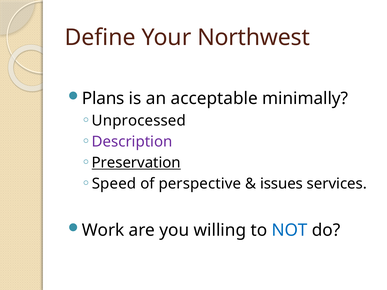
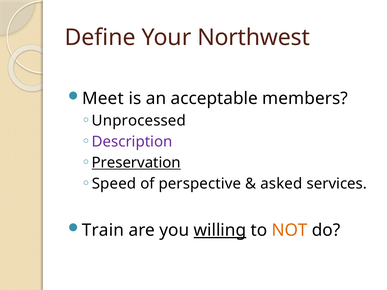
Plans: Plans -> Meet (103, 99)
minimally: minimally -> members (305, 99)
issues: issues -> asked (281, 184)
Work: Work -> Train (103, 230)
willing underline: none -> present (220, 230)
NOT colour: blue -> orange (290, 230)
